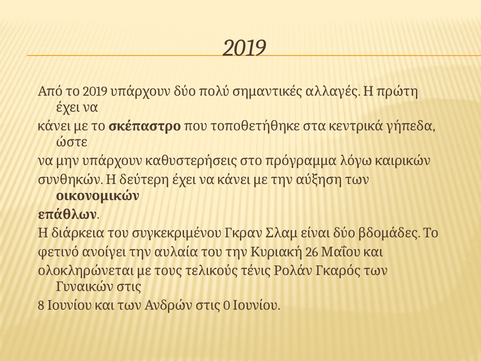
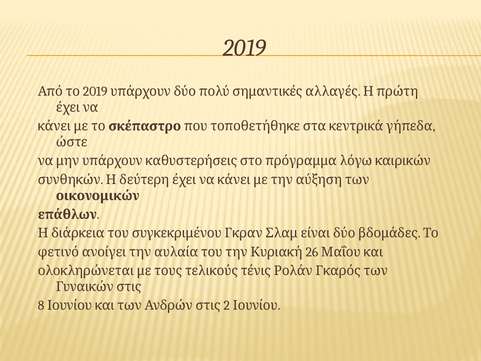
0: 0 -> 2 (227, 305)
